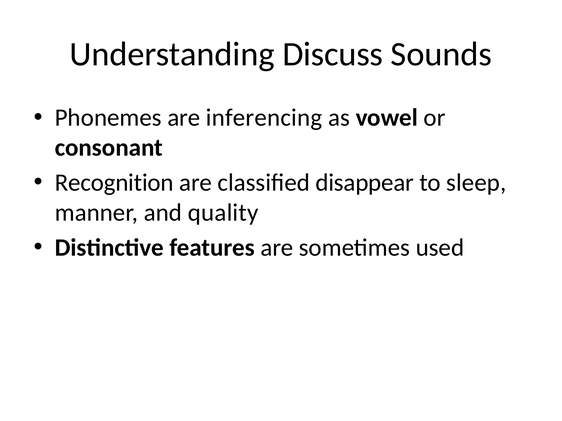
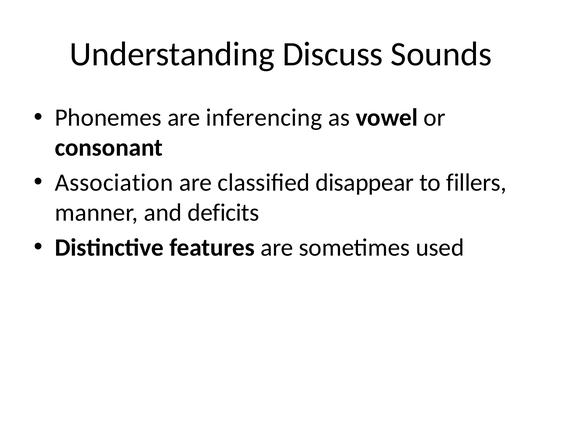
Recognition: Recognition -> Association (114, 183)
sleep: sleep -> fillers (476, 183)
quality: quality -> deficits (223, 213)
